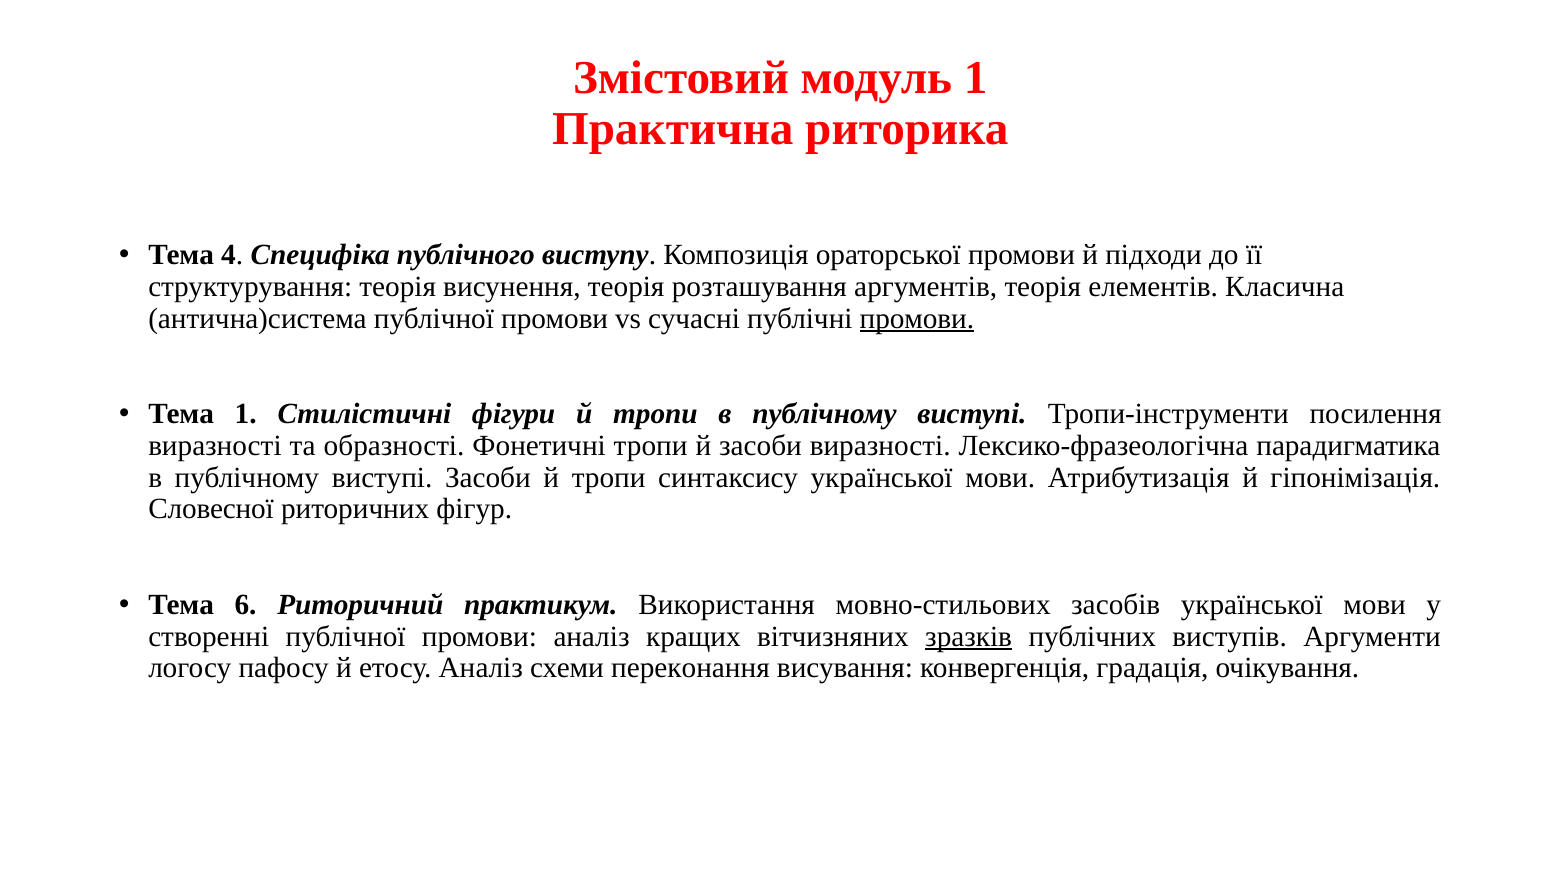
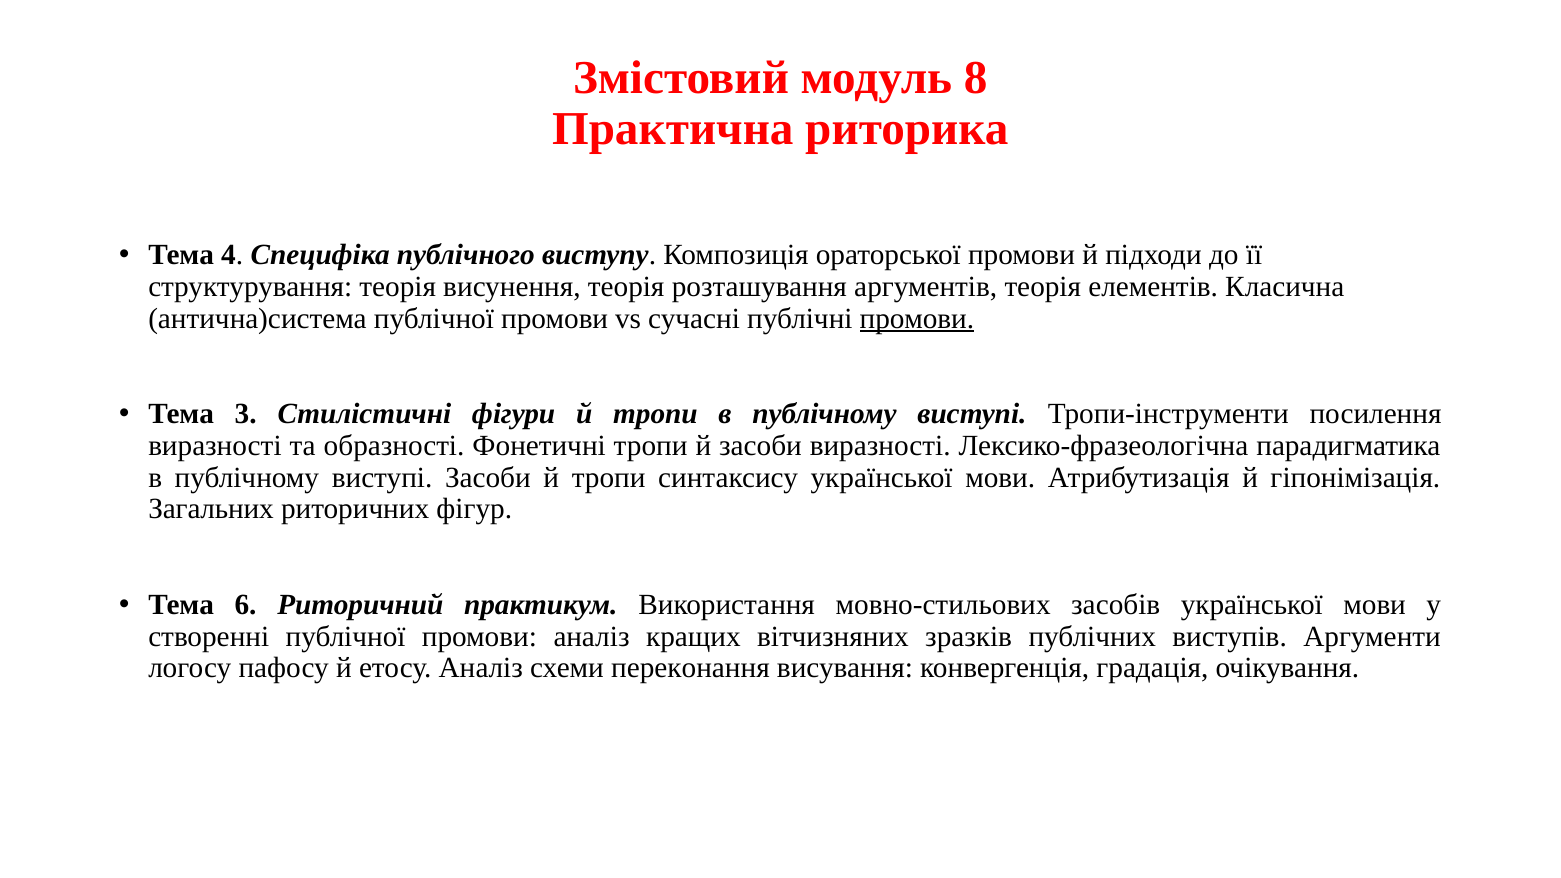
модуль 1: 1 -> 8 (976, 78)
Тема 1: 1 -> 3 (246, 414)
Словесної: Словесної -> Загальних (211, 509)
зразків underline: present -> none (969, 636)
